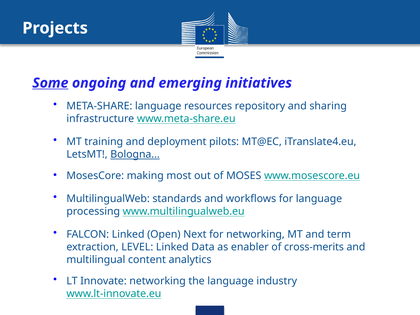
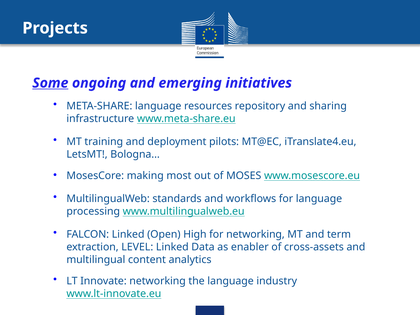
Bologna underline: present -> none (135, 154)
Next: Next -> High (195, 235)
cross-merits: cross-merits -> cross-assets (314, 247)
